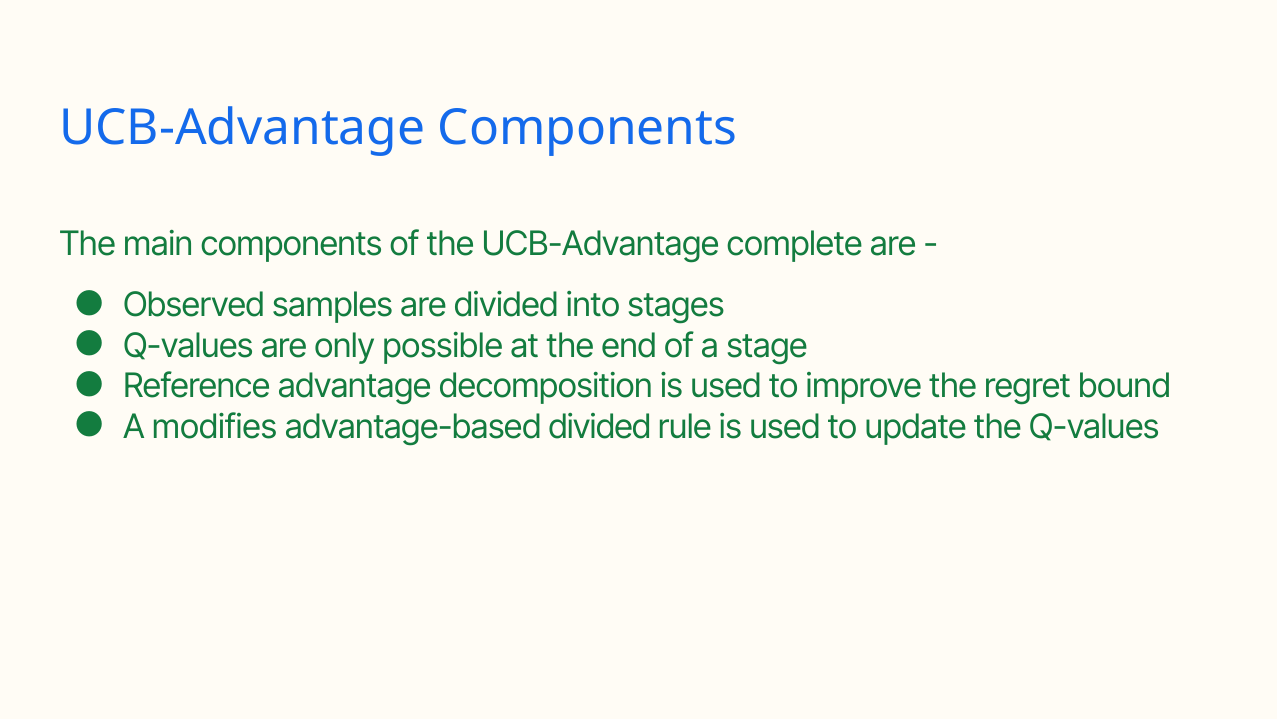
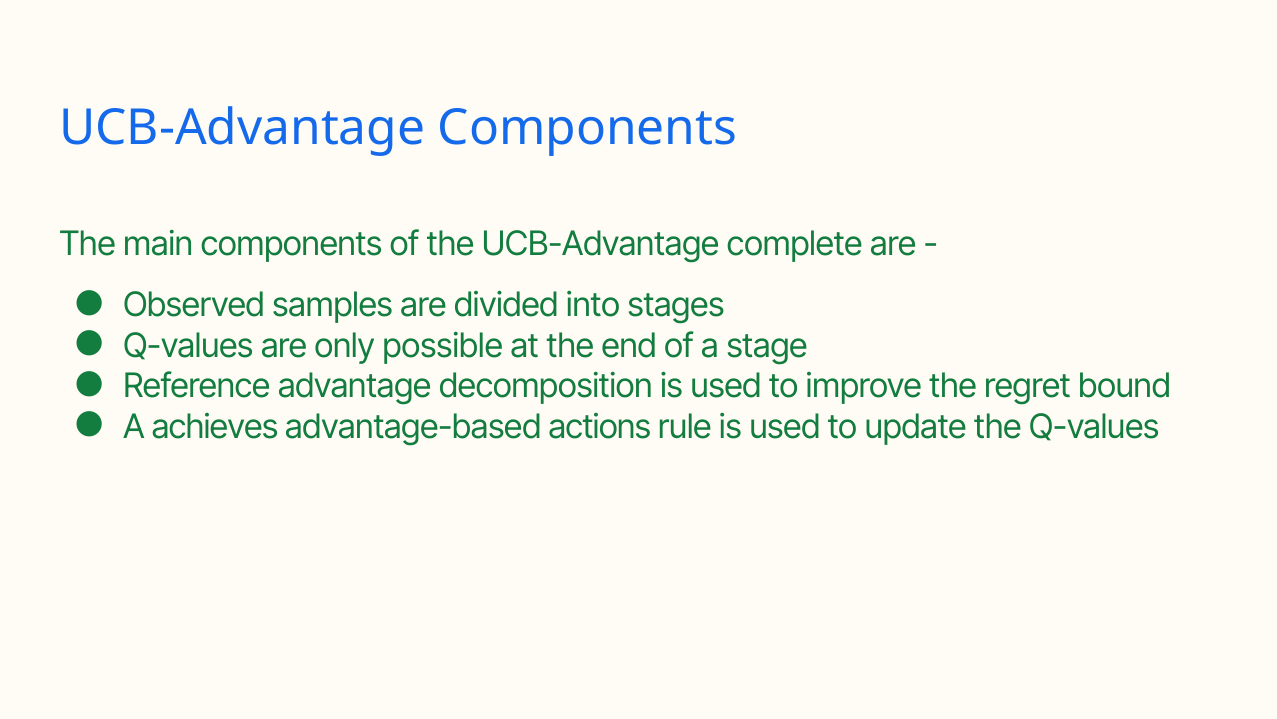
modifies: modifies -> achieves (215, 427)
advantage-based divided: divided -> actions (600, 427)
